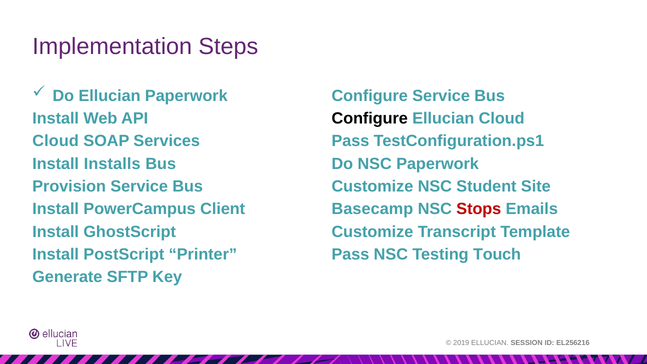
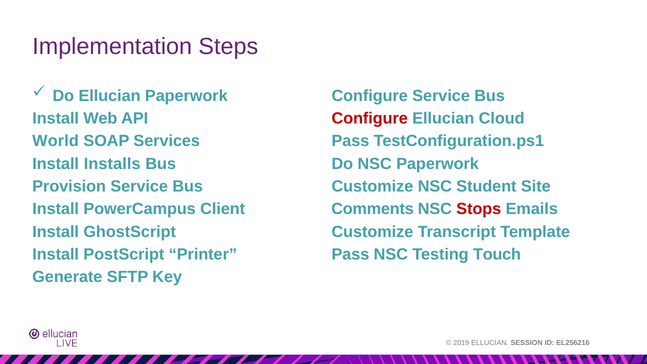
Configure colour: black -> red (370, 118)
Cloud: Cloud -> World (56, 141)
Basecamp: Basecamp -> Comments (373, 209)
